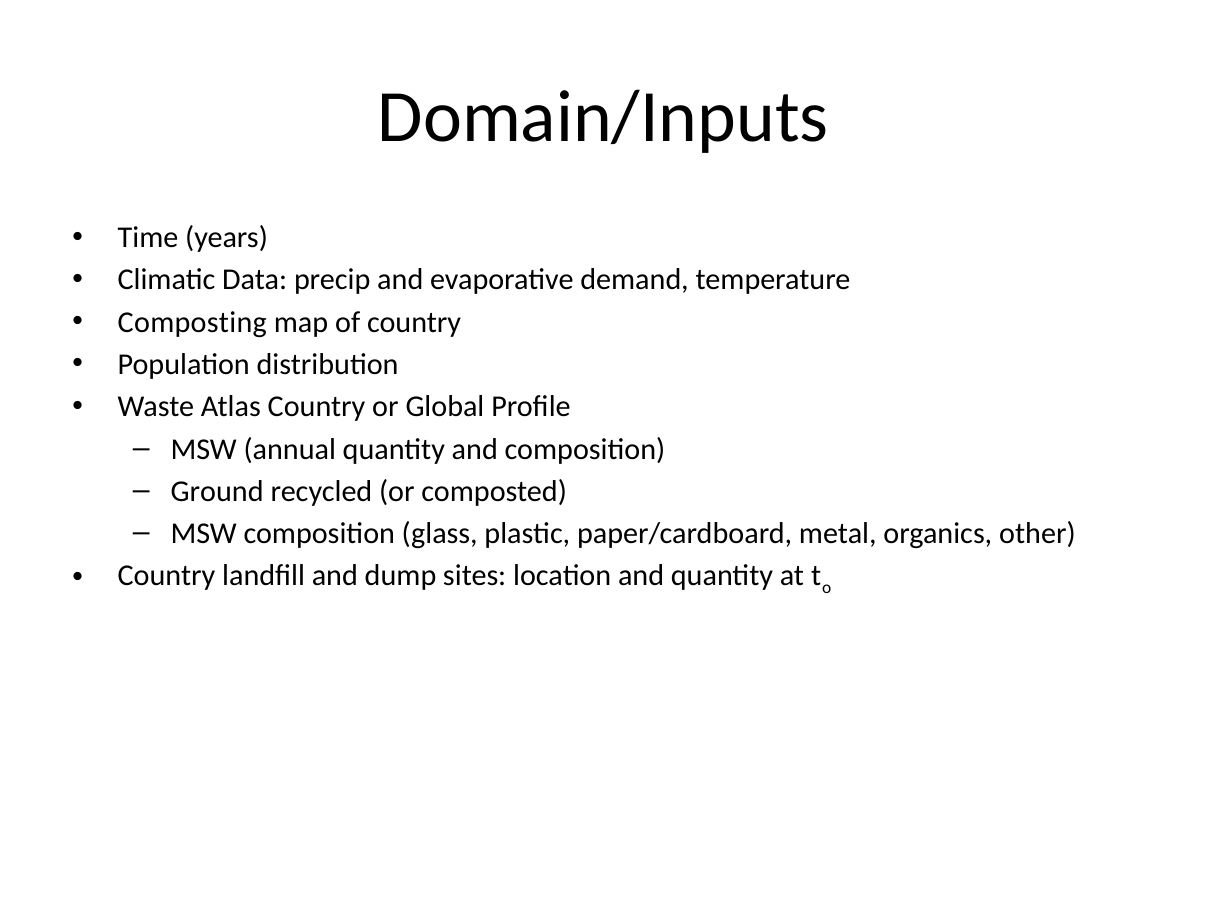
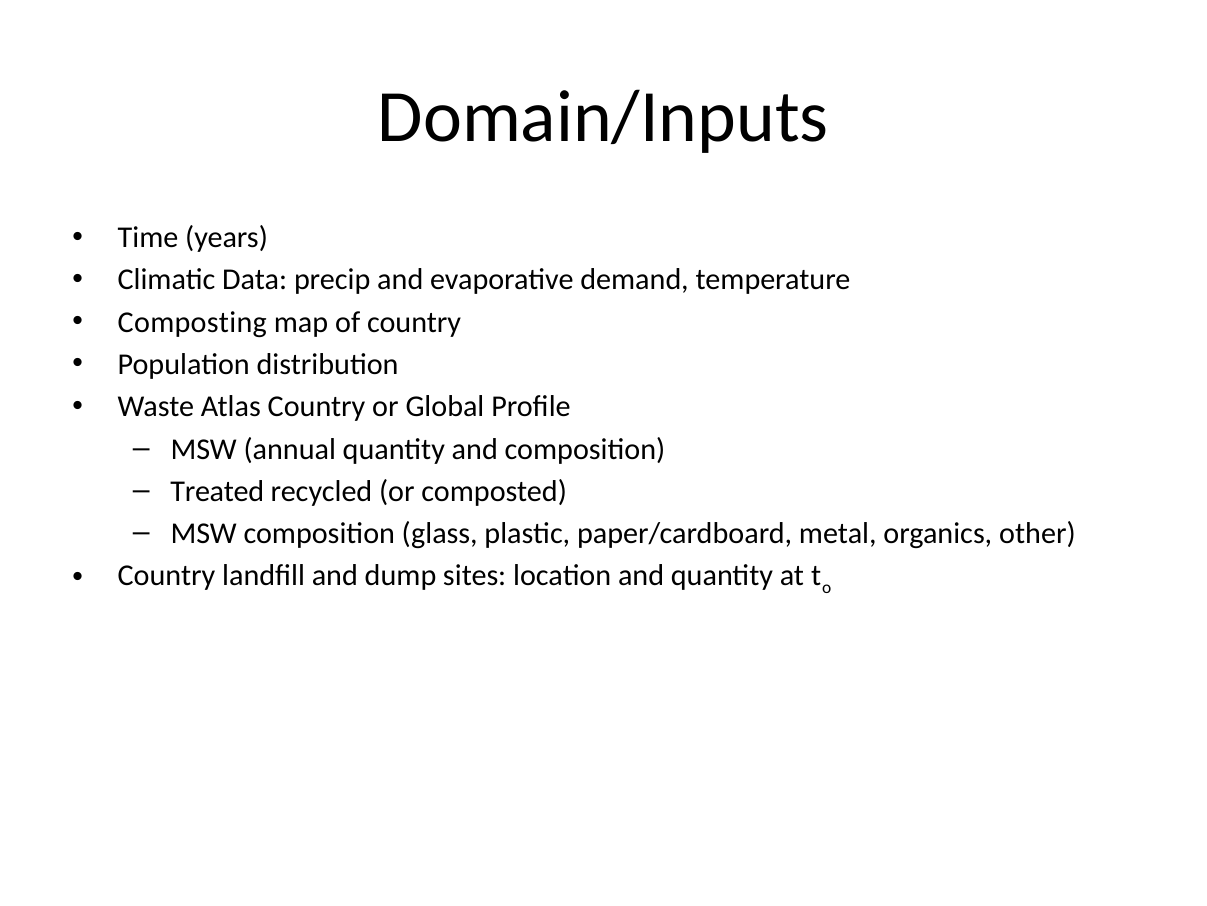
Ground: Ground -> Treated (217, 491)
